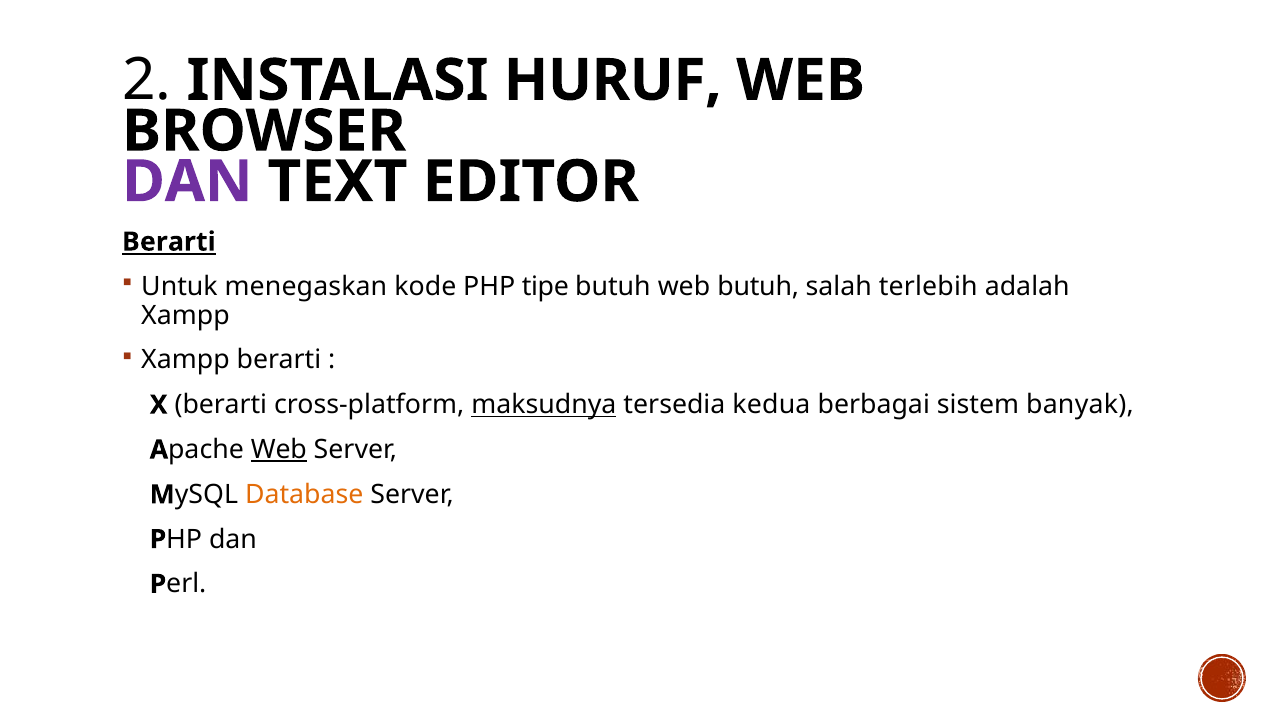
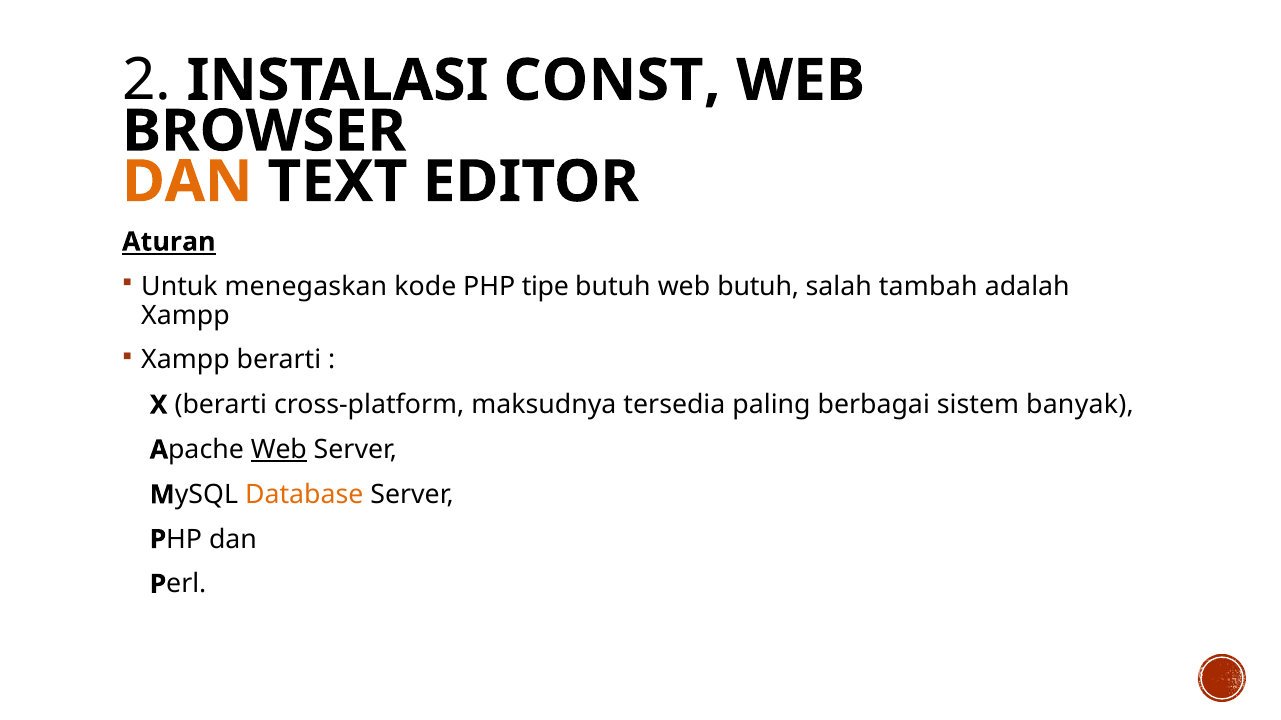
HURUF: HURUF -> CONST (612, 81)
DAN colour: purple -> orange (187, 182)
Berarti: Berarti -> Aturan (169, 242)
terlebih: terlebih -> tambah (928, 287)
maksudnya underline: present -> none (544, 405)
kedua: kedua -> paling (772, 405)
